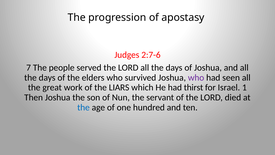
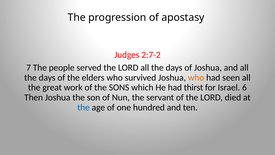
2:7-6: 2:7-6 -> 2:7-2 (151, 55)
who colour: purple -> orange (196, 77)
LIARS: LIARS -> SONS (119, 87)
1: 1 -> 6 (244, 87)
